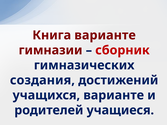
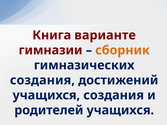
сборник colour: red -> orange (122, 50)
учащихся варианте: варианте -> создания (114, 95)
родителей учащиеся: учащиеся -> учащихся (120, 110)
